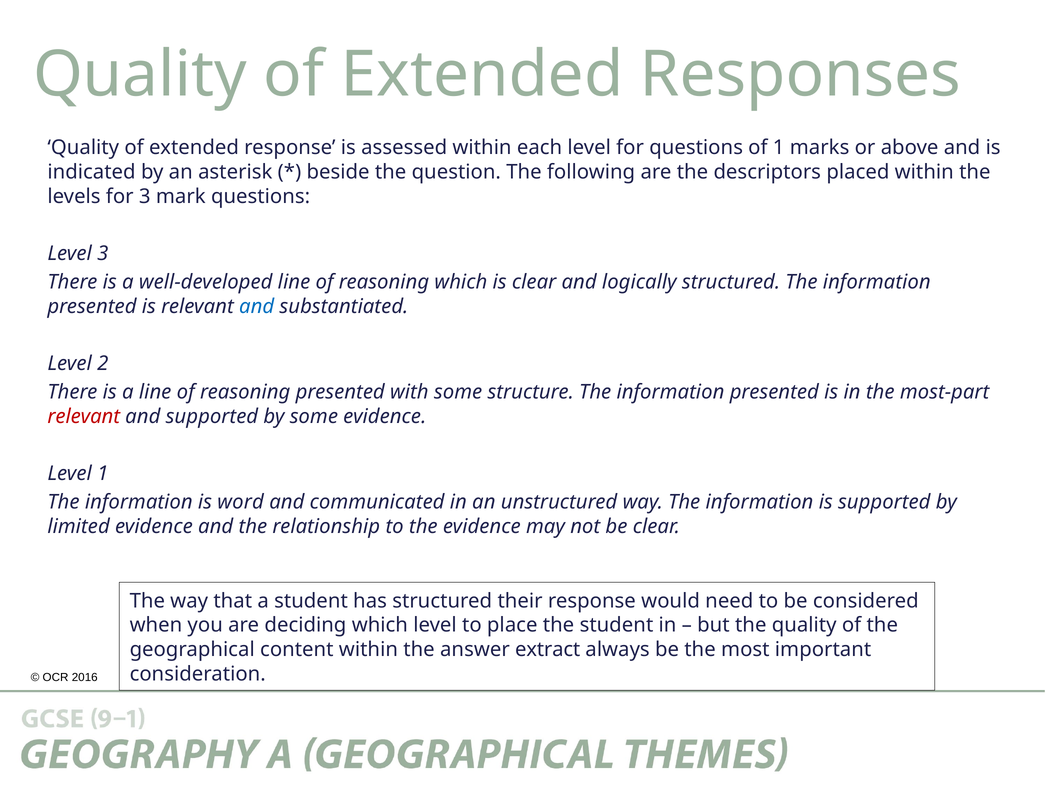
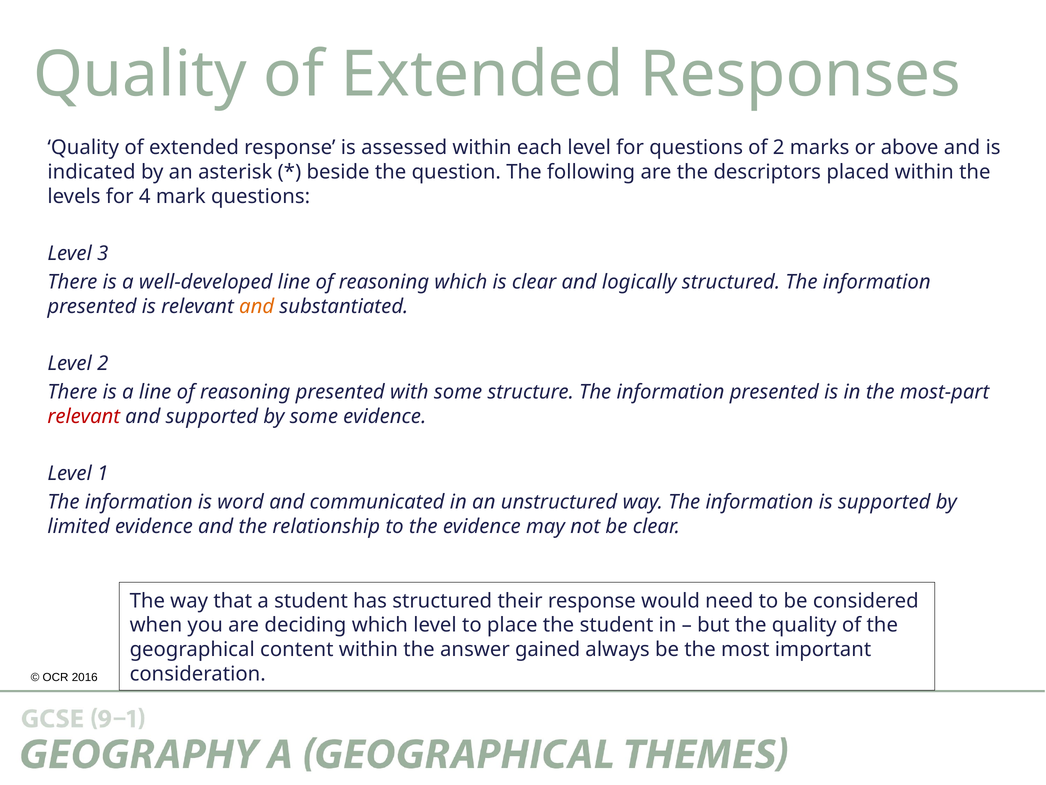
of 1: 1 -> 2 (779, 148)
for 3: 3 -> 4 (145, 196)
and colour: blue -> orange (257, 306)
extract: extract -> gained (548, 649)
